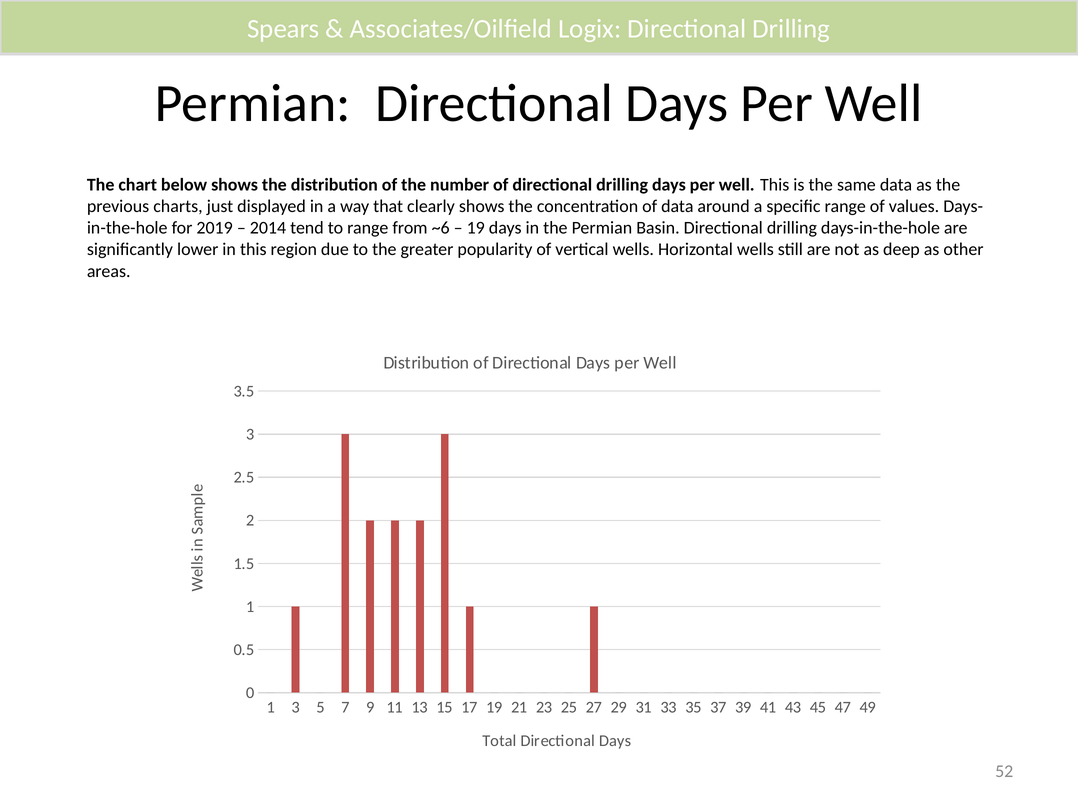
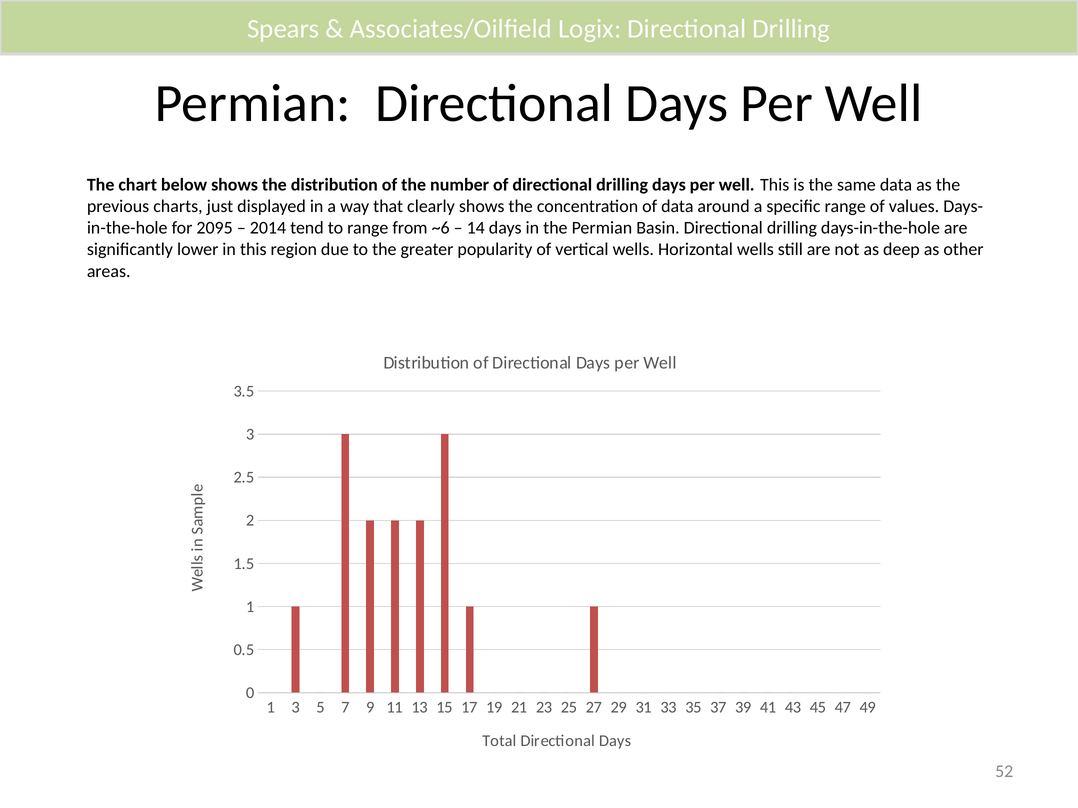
2019: 2019 -> 2095 (215, 228)
19: 19 -> 14 (476, 228)
